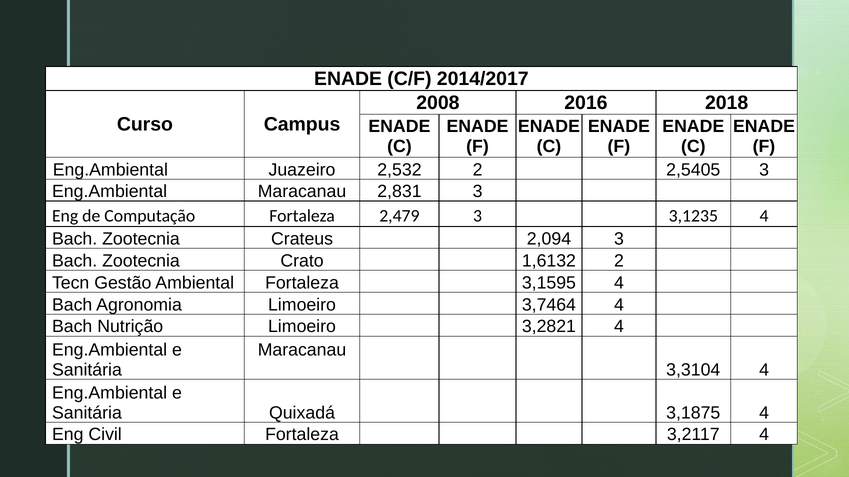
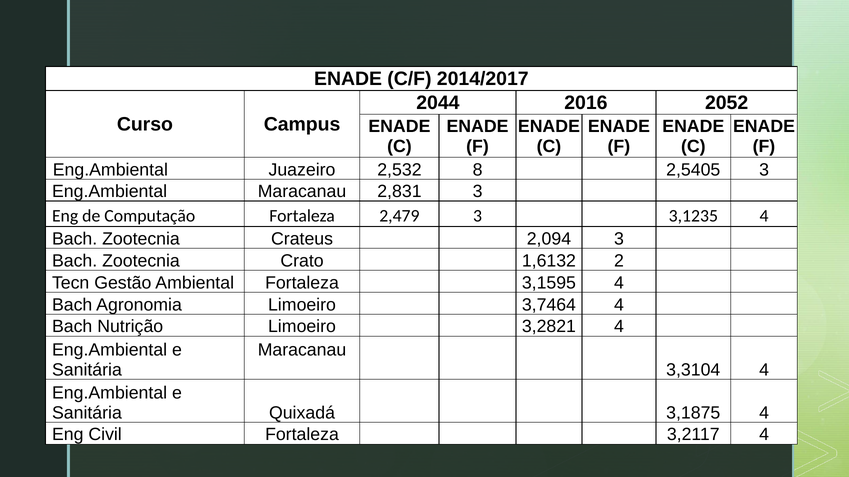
2008: 2008 -> 2044 (438, 103)
2018: 2018 -> 2052 (727, 103)
2,532 2: 2 -> 8 (478, 170)
